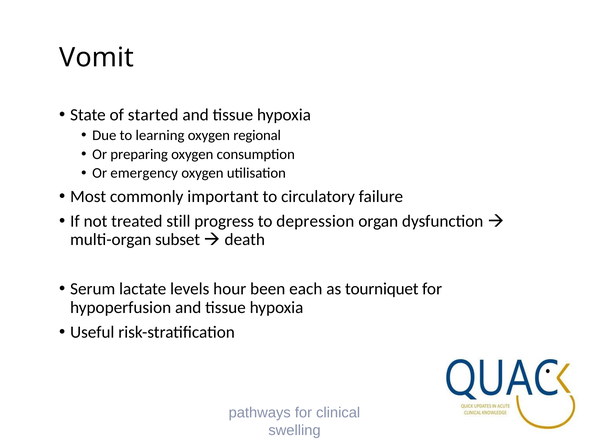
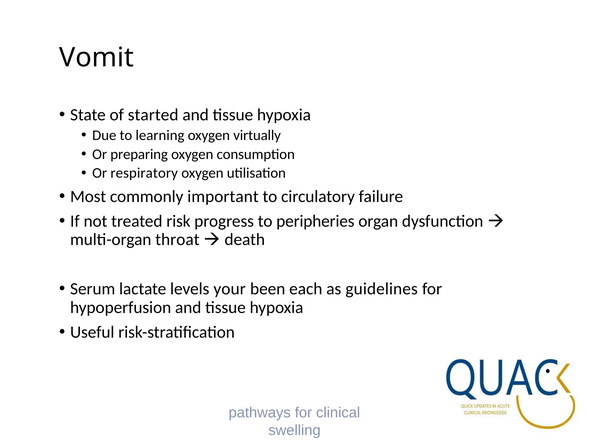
regional: regional -> virtually (257, 135)
emergency: emergency -> respiratory (144, 173)
still: still -> risk (178, 221)
depression: depression -> peripheries (315, 221)
subset: subset -> throat (177, 240)
hour: hour -> your (230, 289)
tourniquet: tourniquet -> guidelines (382, 289)
